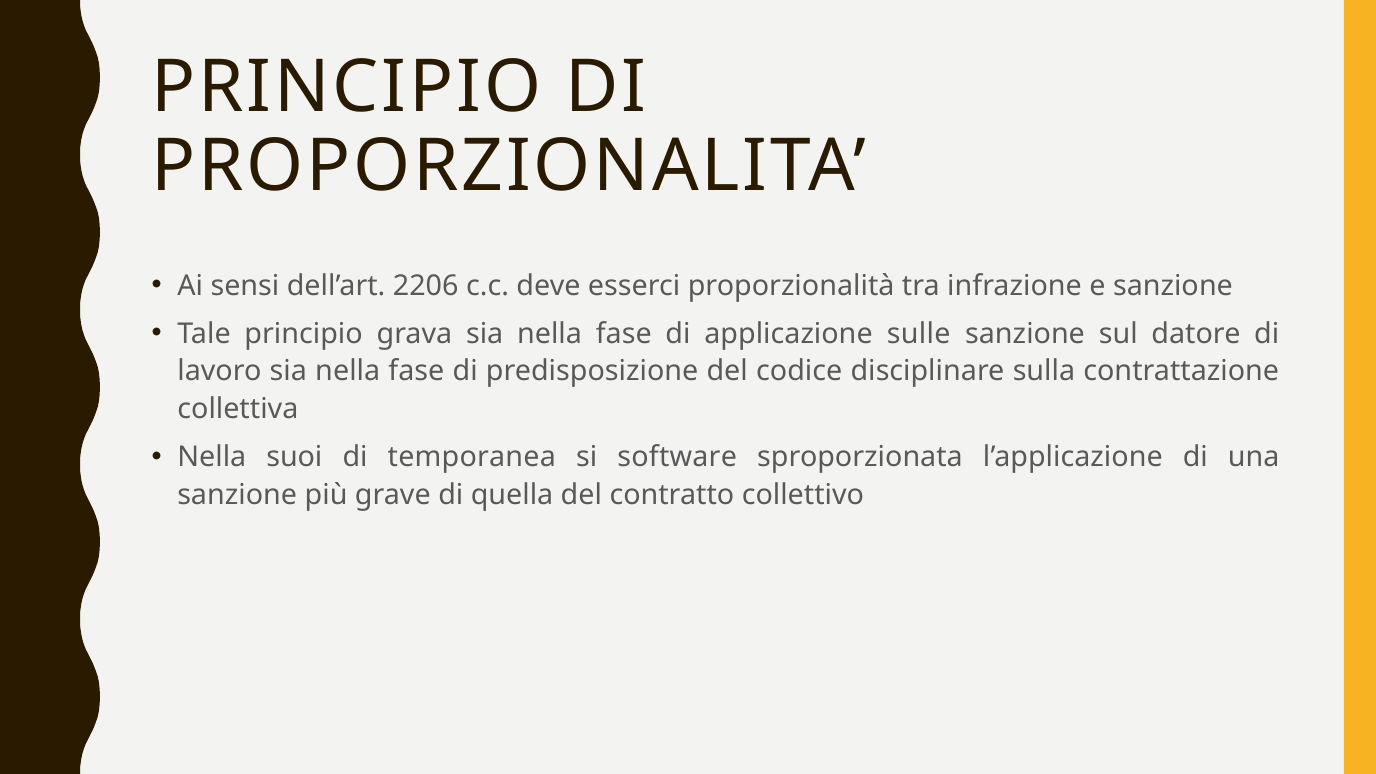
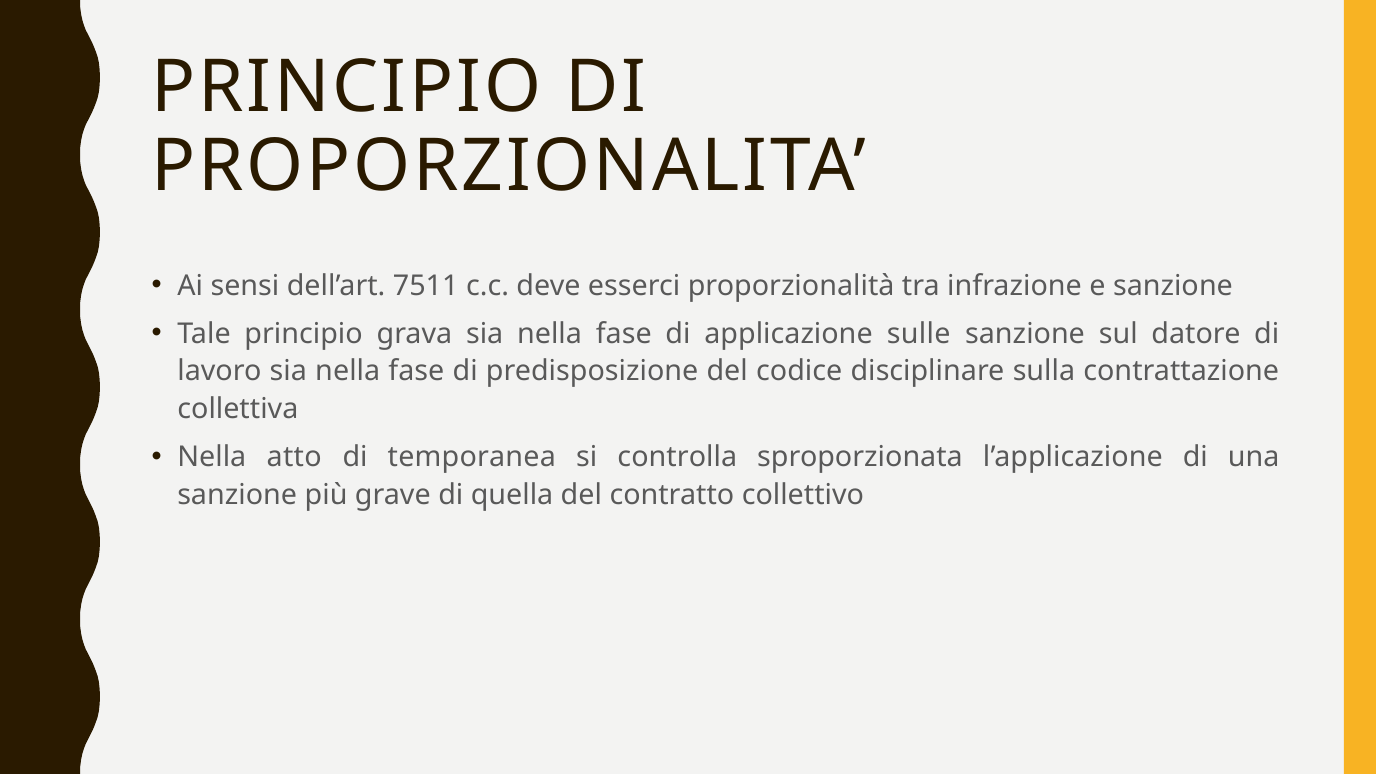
2206: 2206 -> 7511 (426, 286)
suoi: suoi -> atto (294, 457)
software: software -> controlla (677, 457)
